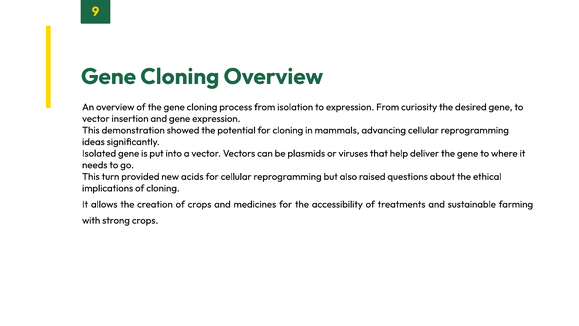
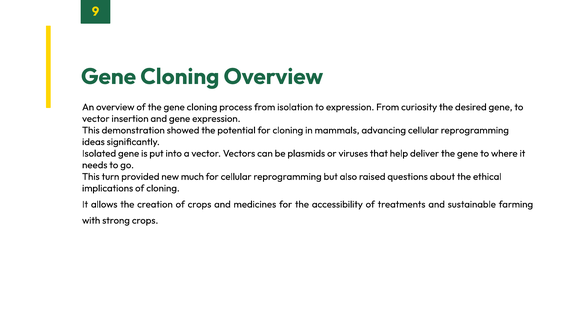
acids: acids -> much (192, 176)
